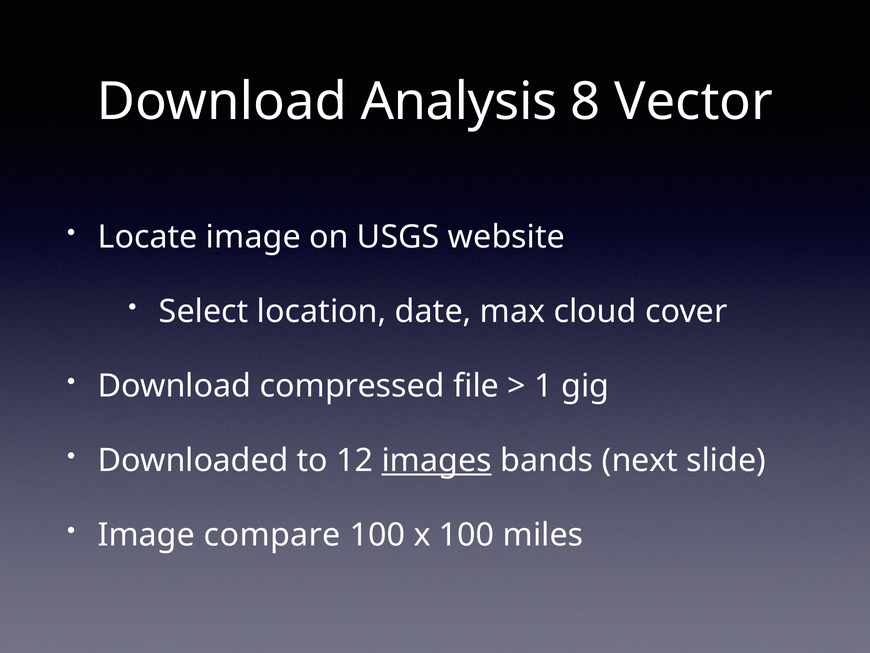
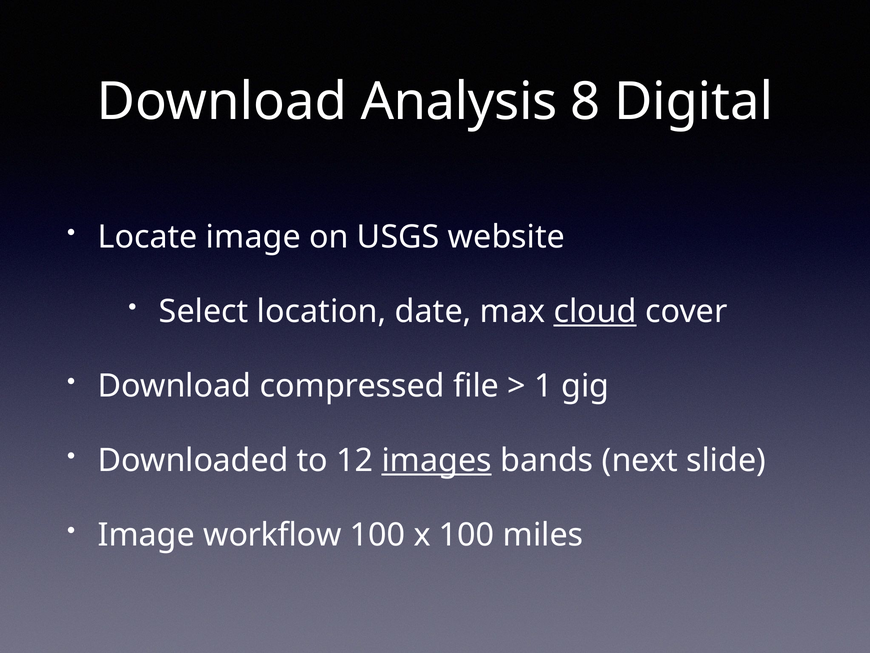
Vector: Vector -> Digital (694, 102)
cloud underline: none -> present (595, 311)
compare: compare -> workflow (272, 535)
